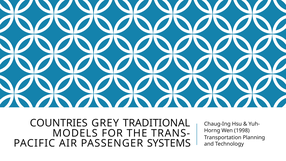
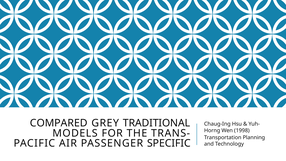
COUNTRIES: COUNTRIES -> COMPARED (59, 123)
SYSTEMS: SYSTEMS -> SPECIFIC (169, 143)
